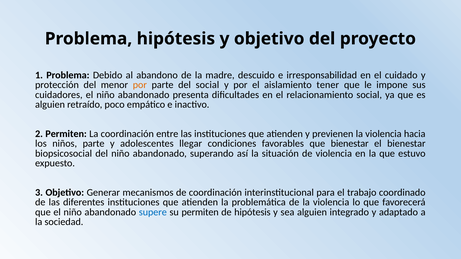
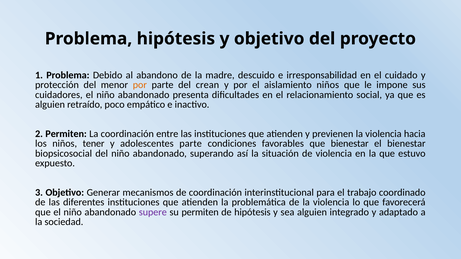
del social: social -> crean (207, 85)
aislamiento tener: tener -> niños (328, 85)
niños parte: parte -> tener (94, 144)
adolescentes llegar: llegar -> parte (191, 144)
supere colour: blue -> purple (153, 212)
